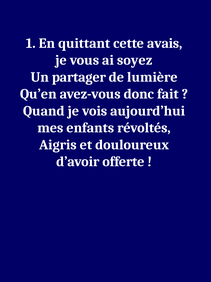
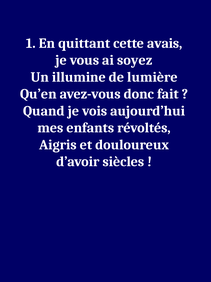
partager: partager -> illumine (79, 77)
offerte: offerte -> siècles (123, 161)
